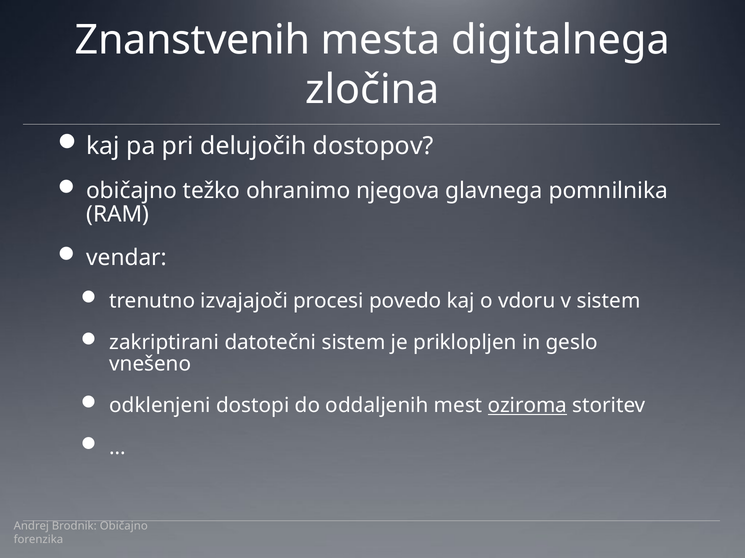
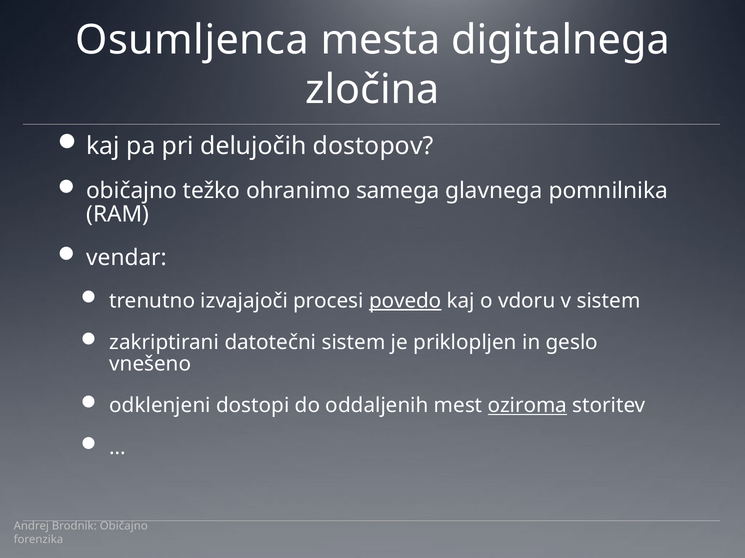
Znanstvenih: Znanstvenih -> Osumljenca (192, 40)
njegova: njegova -> samega (398, 191)
povedo underline: none -> present (405, 301)
